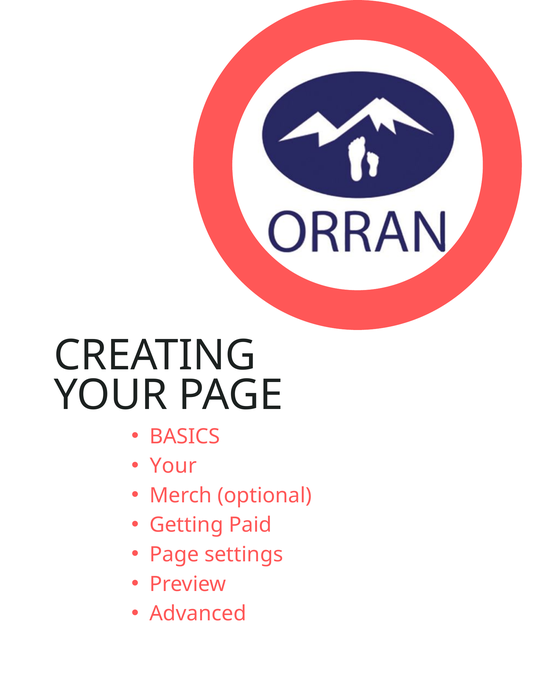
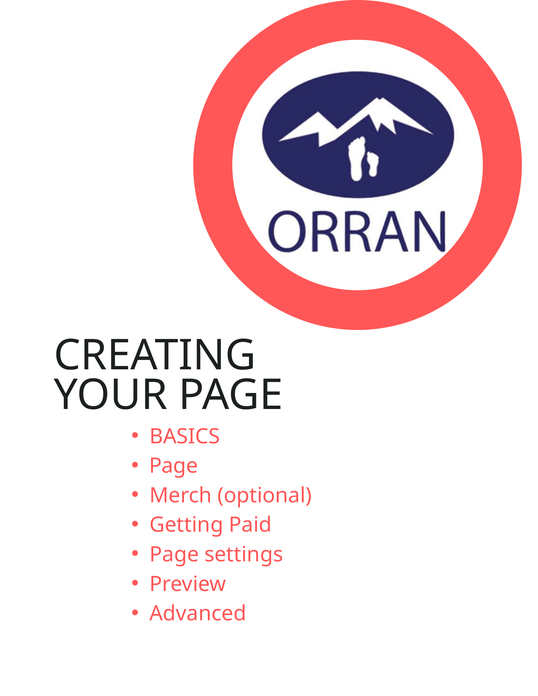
Your: Your -> Page (173, 466)
